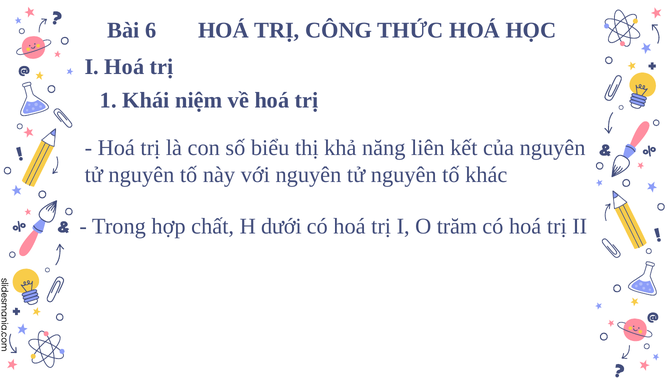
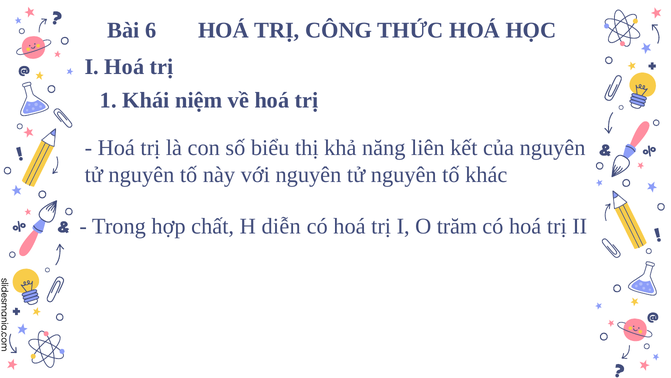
dưới: dưới -> diễn (281, 226)
